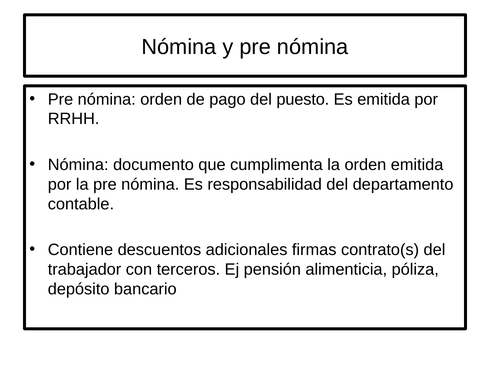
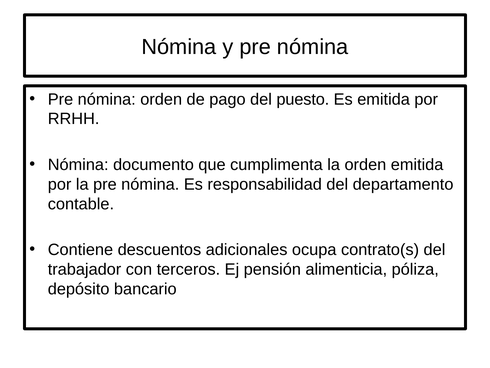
firmas: firmas -> ocupa (314, 249)
